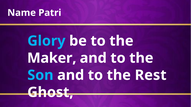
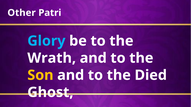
Name: Name -> Other (22, 13)
Maker: Maker -> Wrath (52, 58)
Son colour: light blue -> yellow (40, 75)
Rest: Rest -> Died (151, 75)
